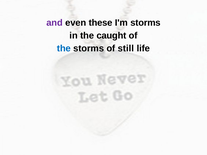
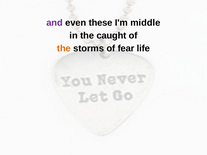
I'm storms: storms -> middle (145, 23)
the colour: blue -> orange (64, 48)
still: still -> fear (126, 48)
